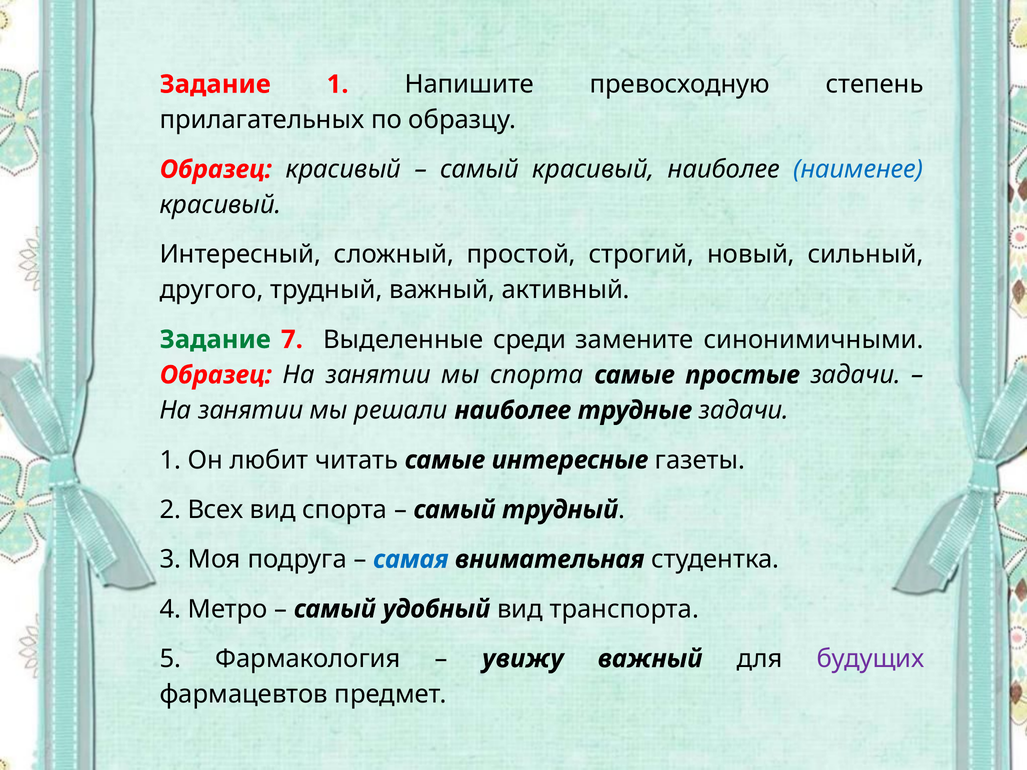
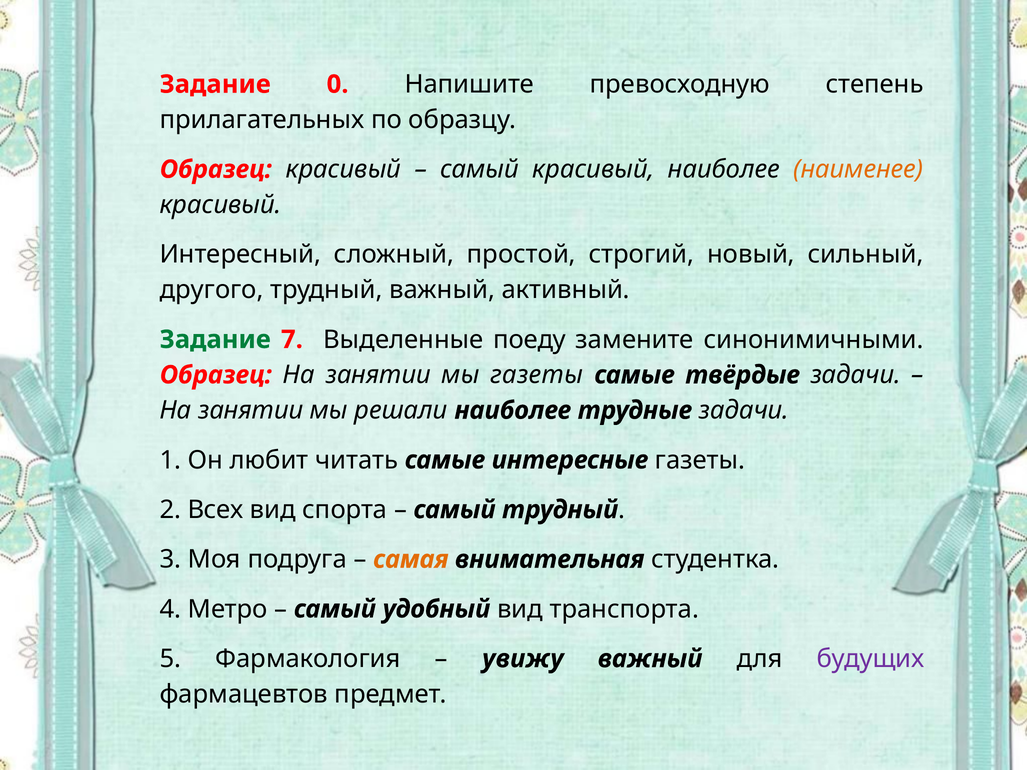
Задание 1: 1 -> 0 (338, 84)
наименее colour: blue -> orange (858, 169)
среди: среди -> поеду (530, 340)
мы спорта: спорта -> газеты (537, 375)
простые: простые -> твёрдые (743, 375)
самая colour: blue -> orange (411, 560)
